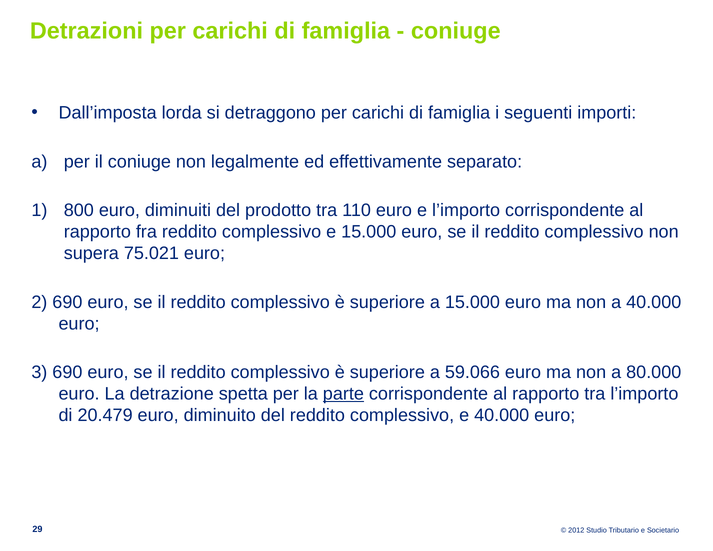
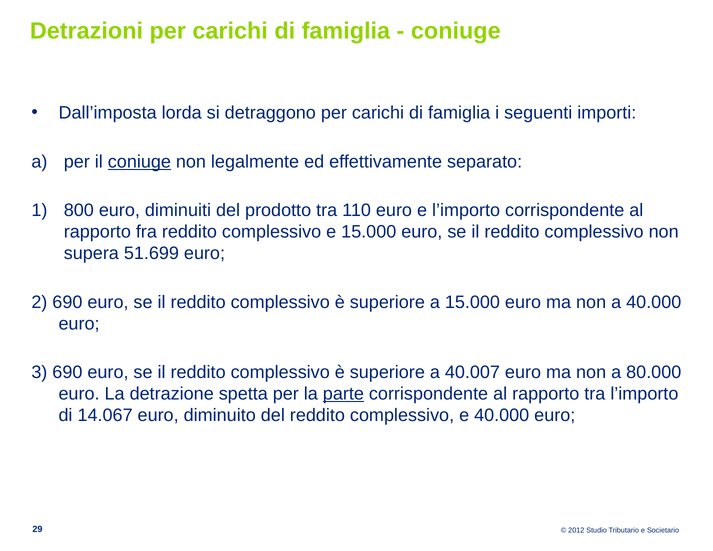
coniuge underline: none -> present (139, 162)
75.021: 75.021 -> 51.699 (151, 253)
59.066: 59.066 -> 40.007 (472, 372)
20.479: 20.479 -> 14.067 (105, 416)
